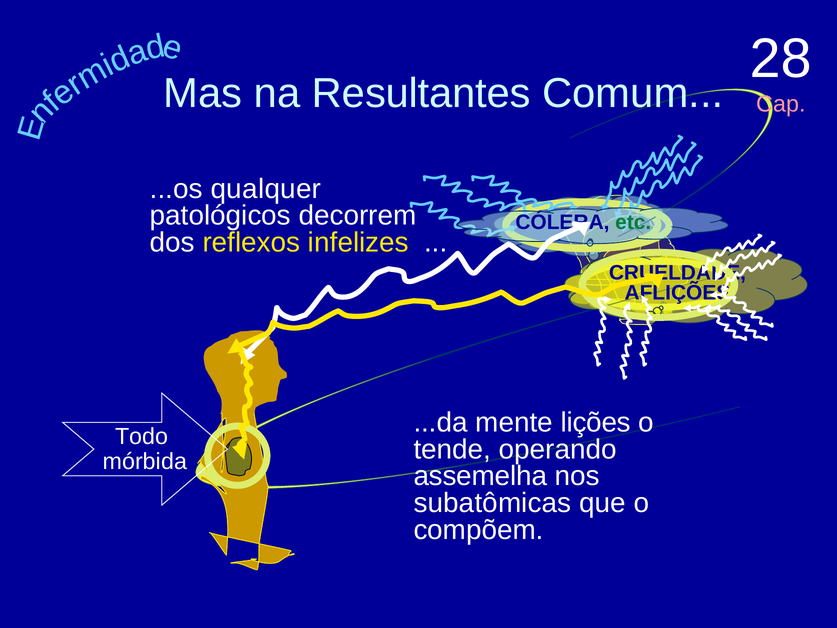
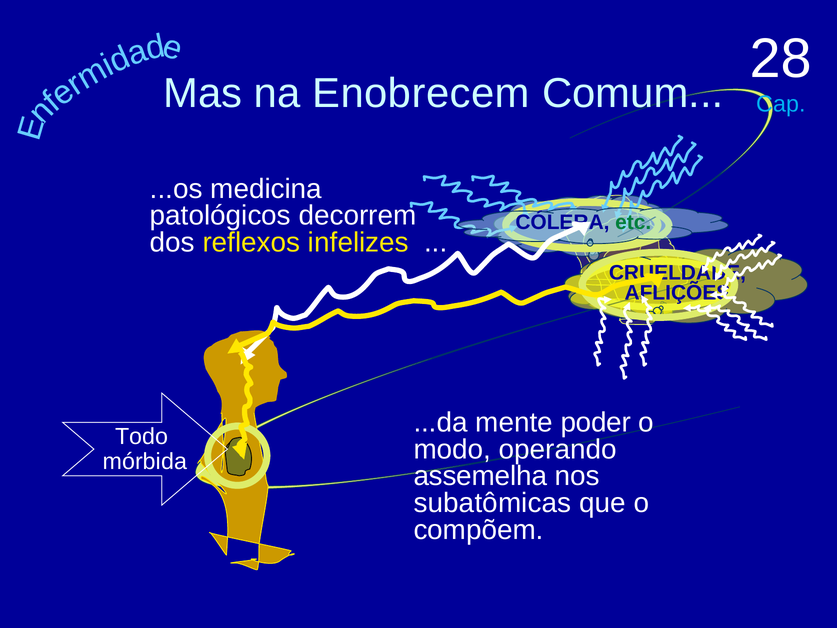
Resultantes: Resultantes -> Enobrecem (421, 93)
Cap colour: pink -> light blue (781, 104)
qualquer: qualquer -> medicina (266, 189)
lições: lições -> poder (596, 422)
tende: tende -> modo (452, 449)
